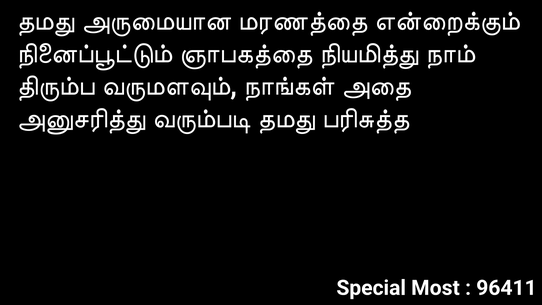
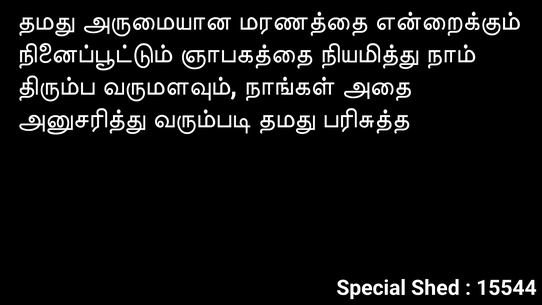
Most: Most -> Shed (435, 288)
96411: 96411 -> 15544 (506, 288)
